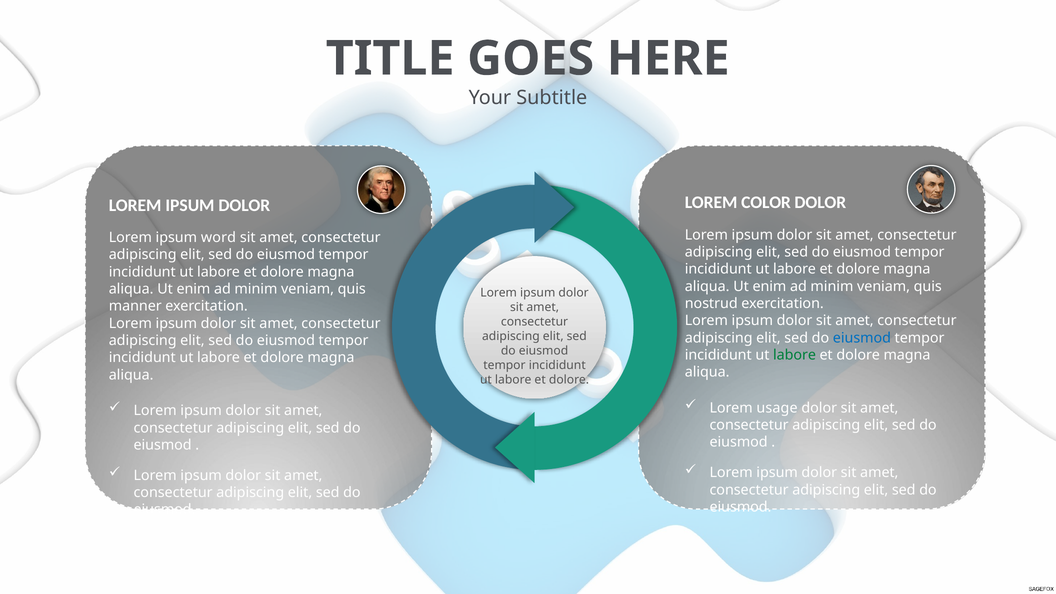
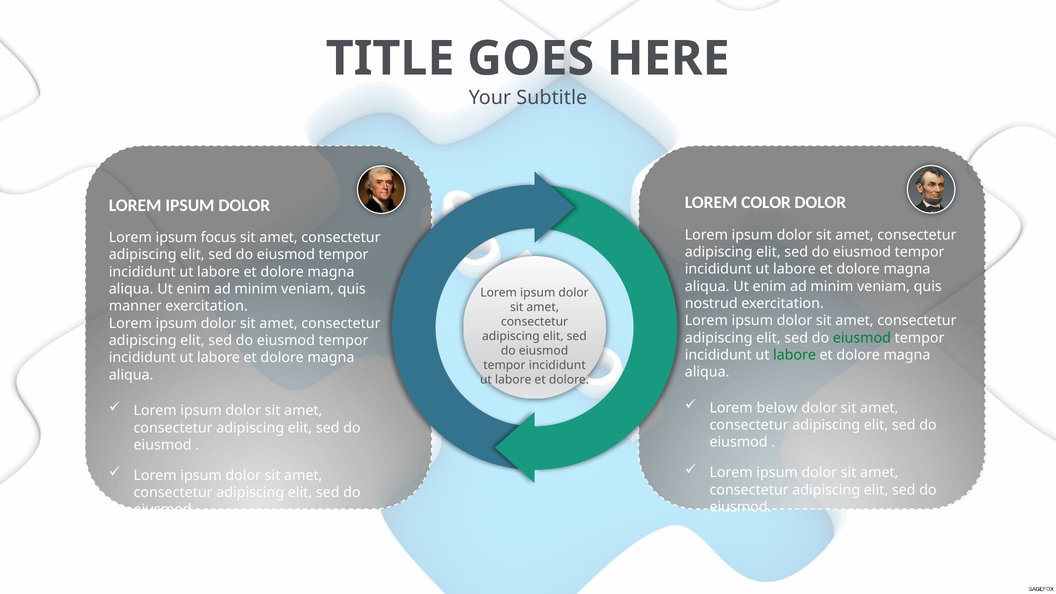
word: word -> focus (219, 237)
eiusmod colour: blue -> green (862, 338)
usage: usage -> below (777, 408)
